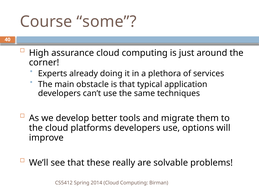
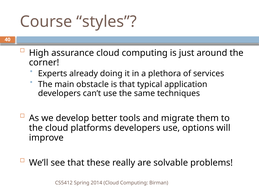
some: some -> styles (107, 22)
